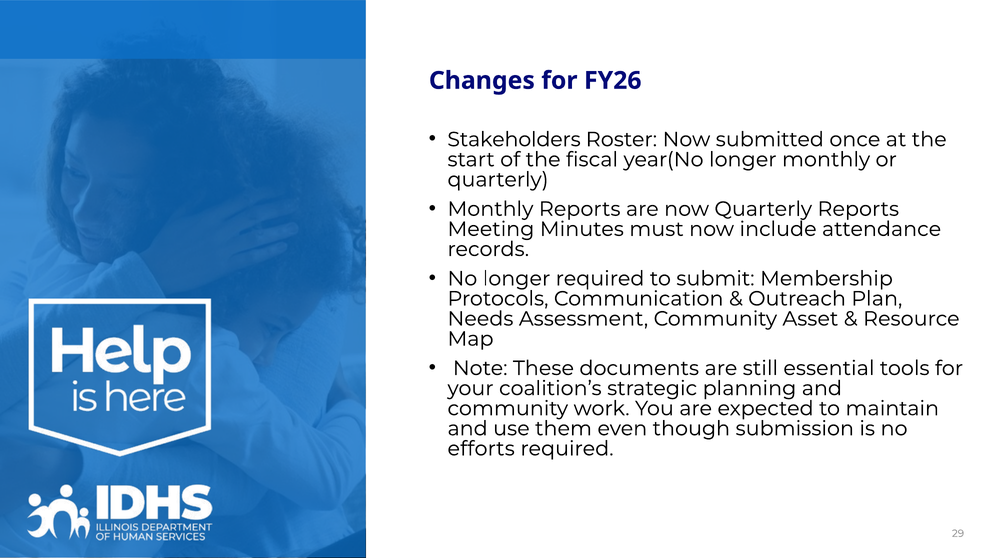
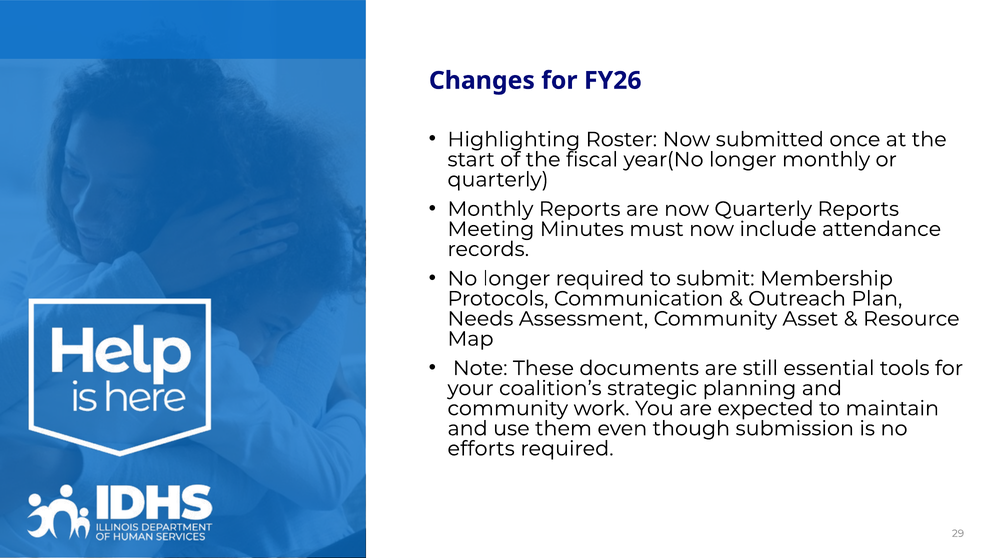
Stakeholders: Stakeholders -> Highlighting (514, 140)
